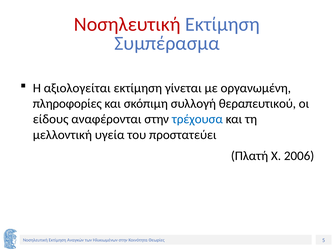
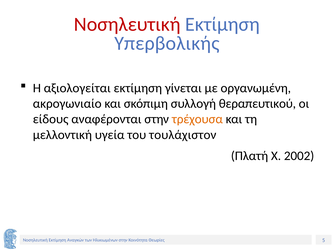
Συμπέρασμα: Συμπέρασμα -> Υπερβολικής (167, 43)
πληροφορίες: πληροφορίες -> ακρογωνιαίο (67, 104)
τρέχουσα colour: blue -> orange (197, 119)
προστατεύει: προστατεύει -> τουλάχιστον (183, 135)
2006: 2006 -> 2002 (299, 156)
